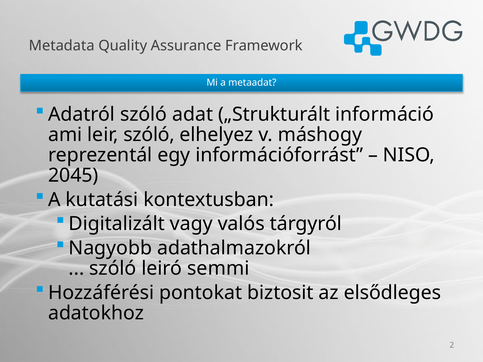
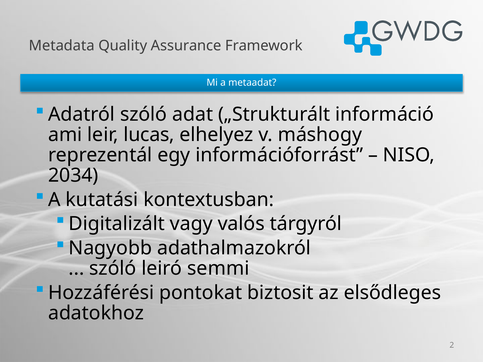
leir szóló: szóló -> lucas (149, 135)
2045: 2045 -> 2034 (73, 176)
